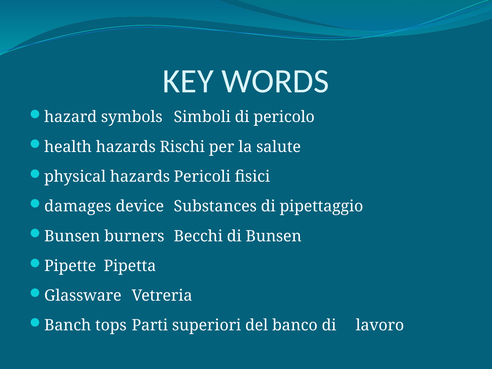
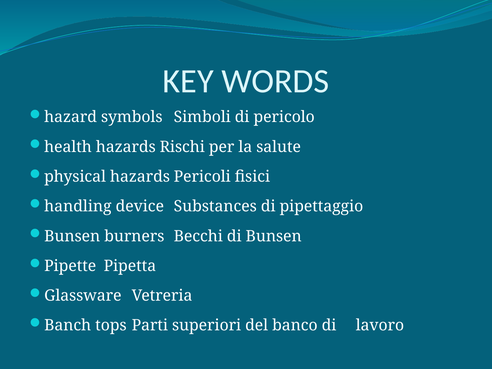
damages: damages -> handling (78, 206)
